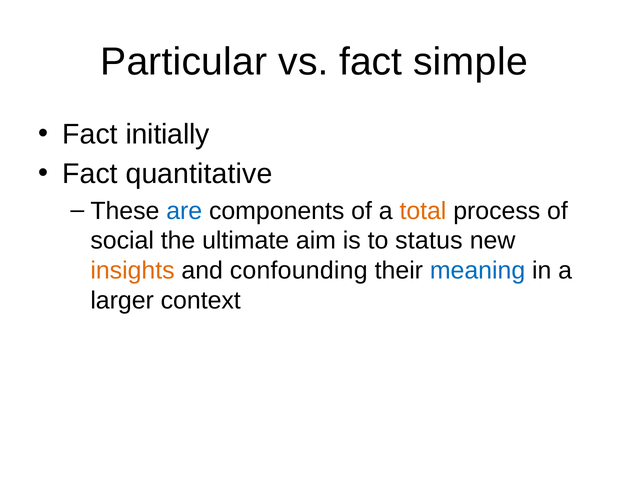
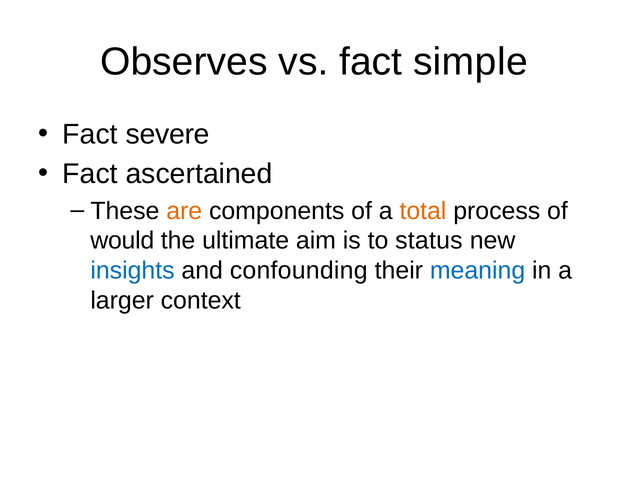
Particular: Particular -> Observes (184, 62)
initially: initially -> severe (168, 134)
quantitative: quantitative -> ascertained (199, 174)
are colour: blue -> orange (184, 211)
social: social -> would (122, 241)
insights colour: orange -> blue (133, 271)
